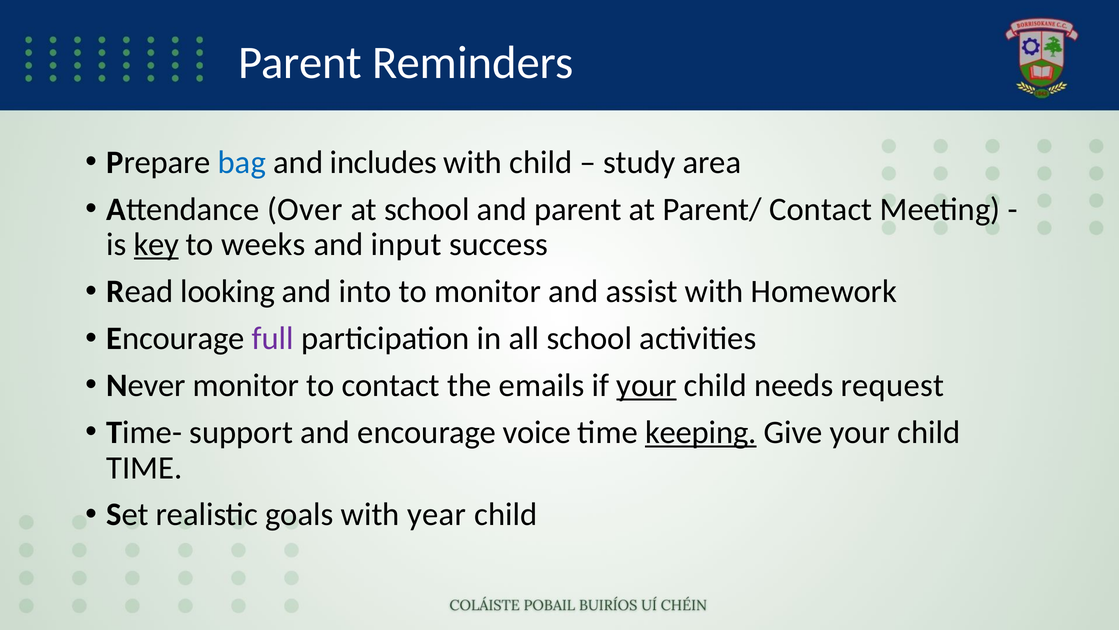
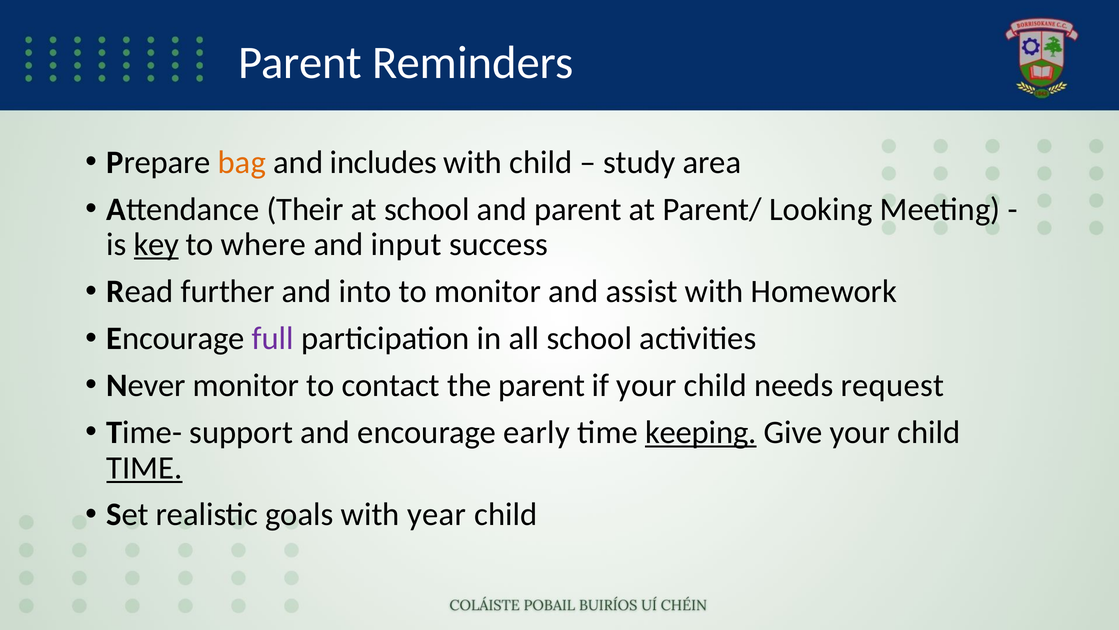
bag colour: blue -> orange (242, 162)
Over: Over -> Their (305, 209)
Parent/ Contact: Contact -> Looking (821, 209)
weeks: weeks -> where (263, 244)
looking: looking -> further (228, 291)
the emails: emails -> parent (542, 385)
your underline: present -> none (646, 385)
voice: voice -> early (537, 432)
TIME underline: none -> present (144, 467)
